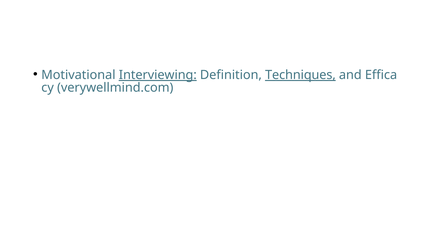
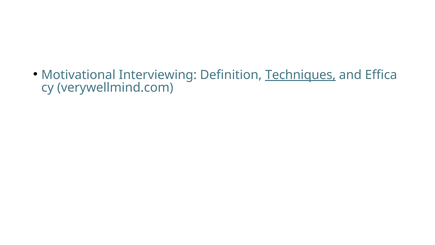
Interviewing underline: present -> none (158, 75)
